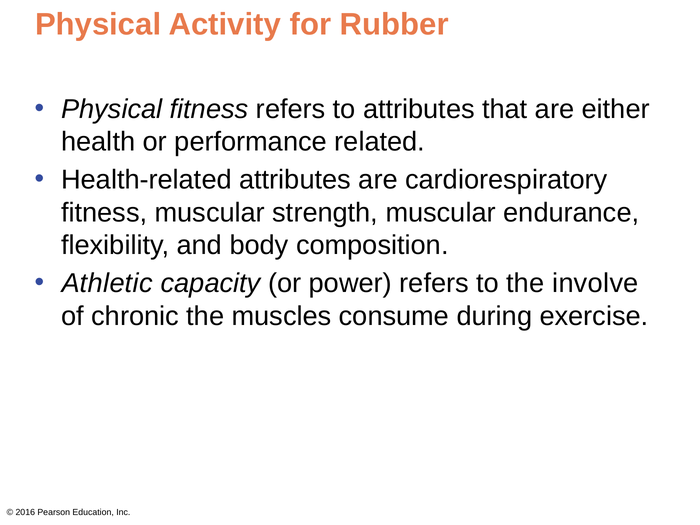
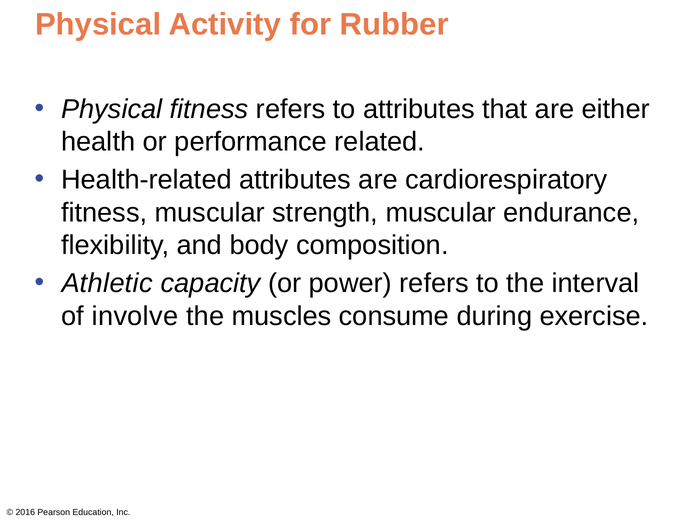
involve: involve -> interval (596, 283)
chronic: chronic -> involve (135, 316)
